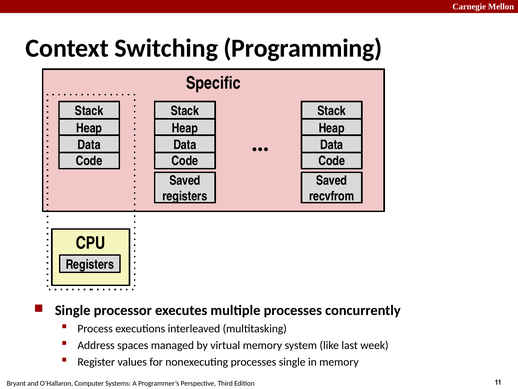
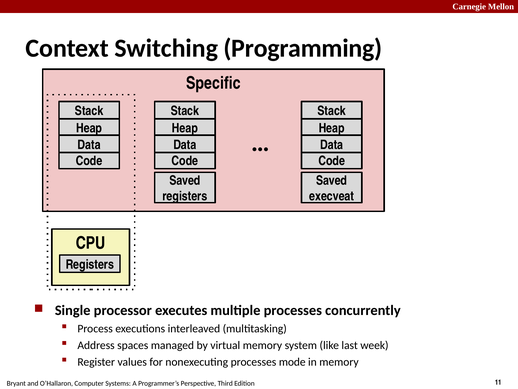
recvfrom: recvfrom -> execveat (332, 196)
processes single: single -> mode (292, 362)
